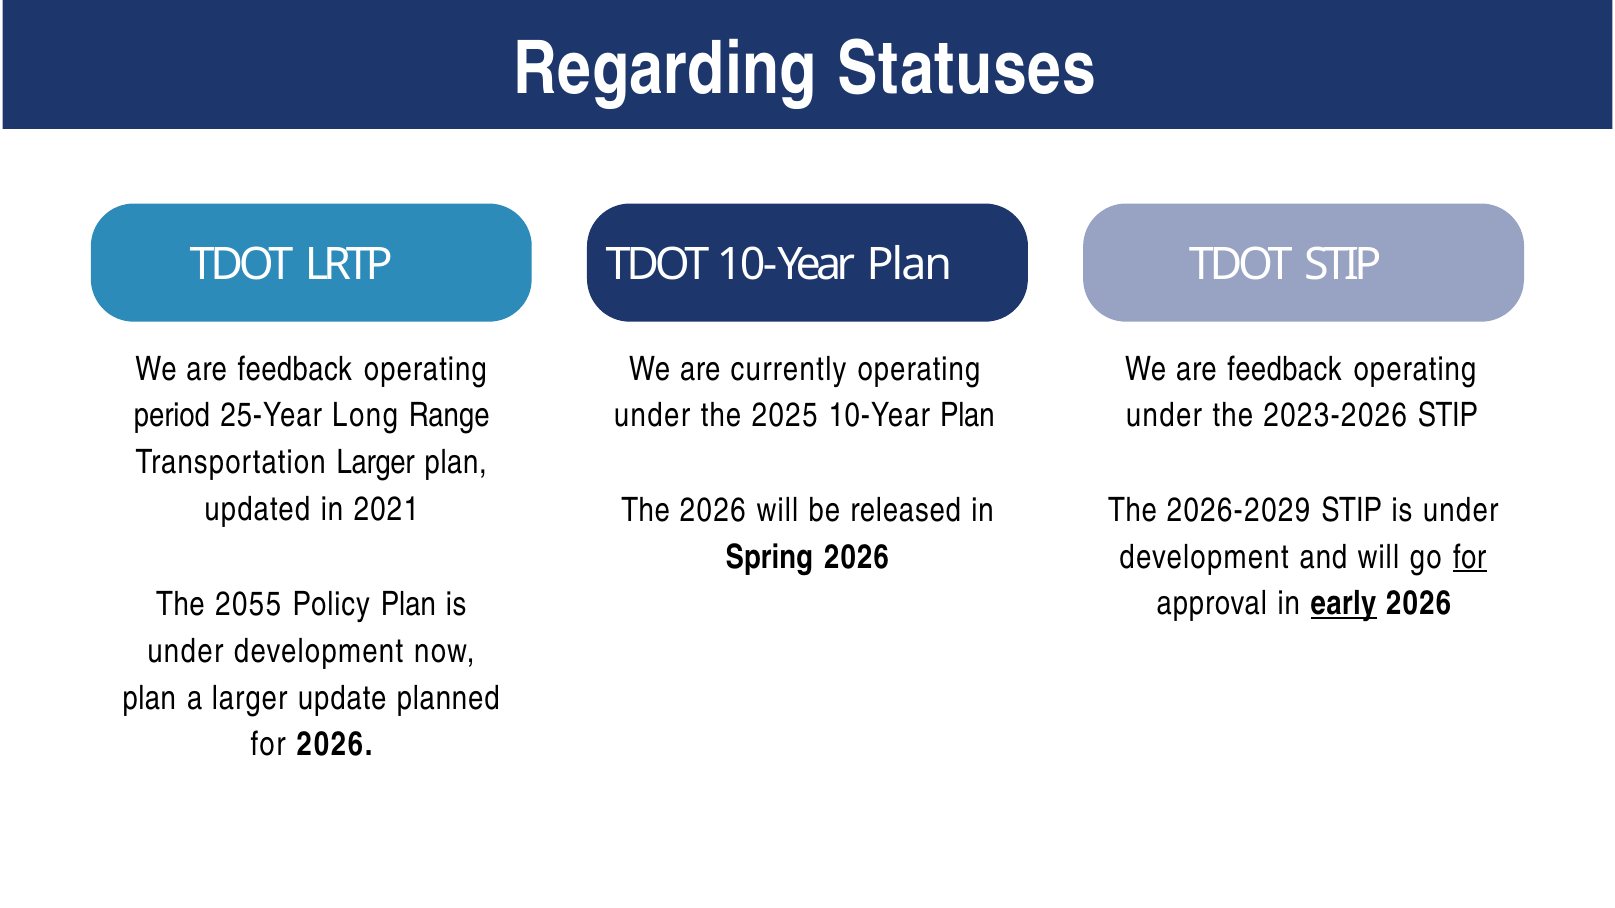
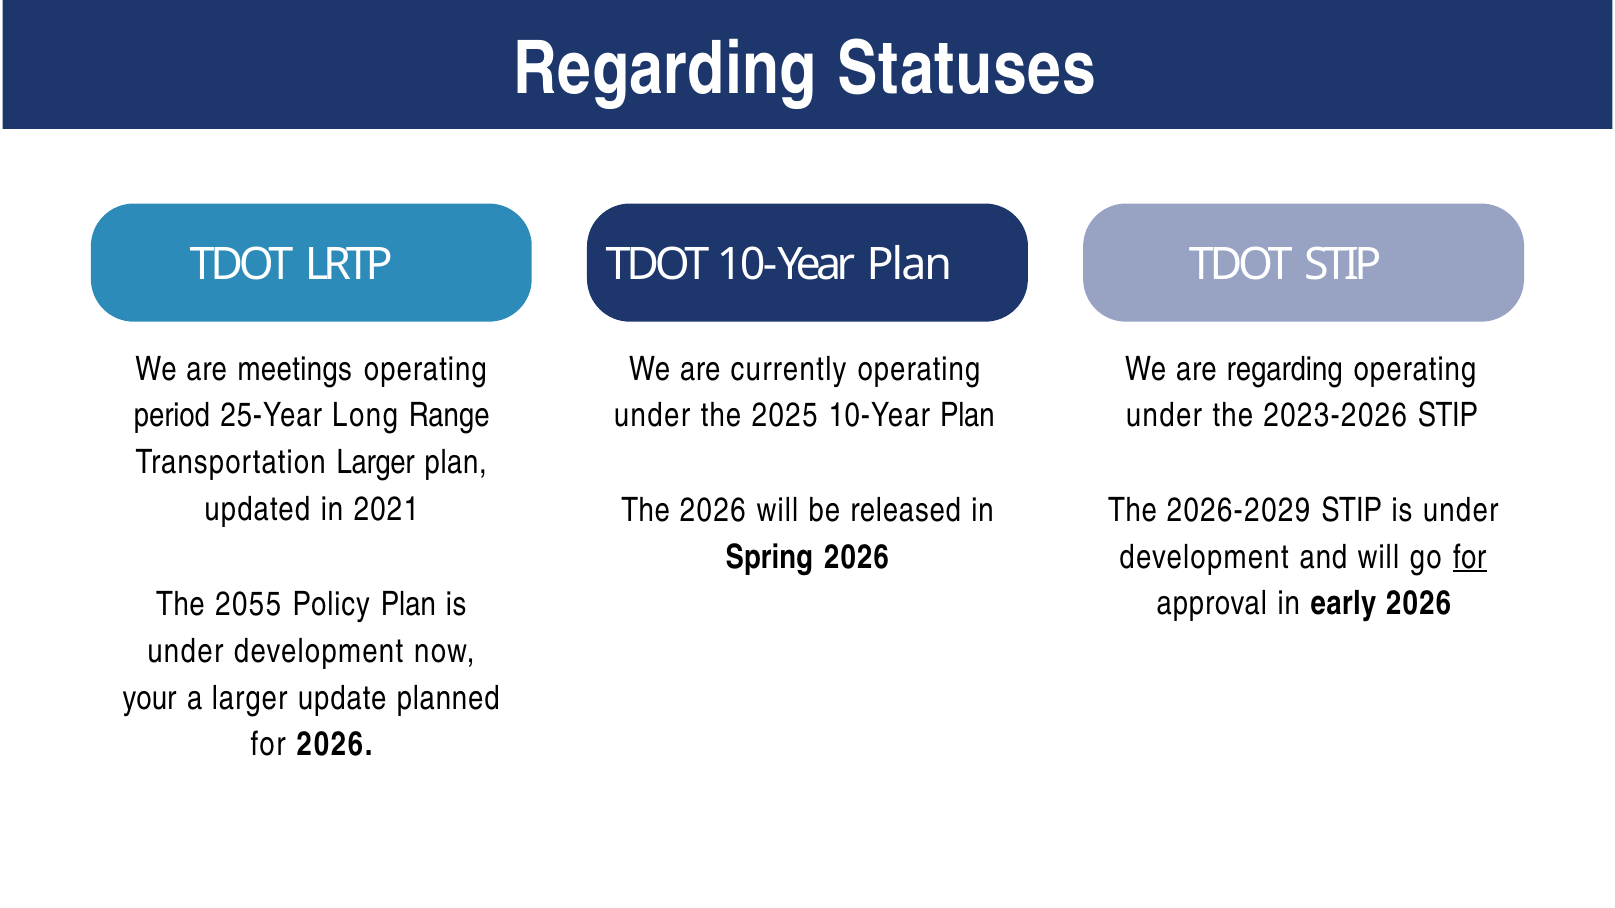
feedback: feedback -> meetings (295, 369)
feedback: feedback -> regarding (1285, 369)
early underline: present -> none (1344, 604)
plan: plan -> your (150, 698)
